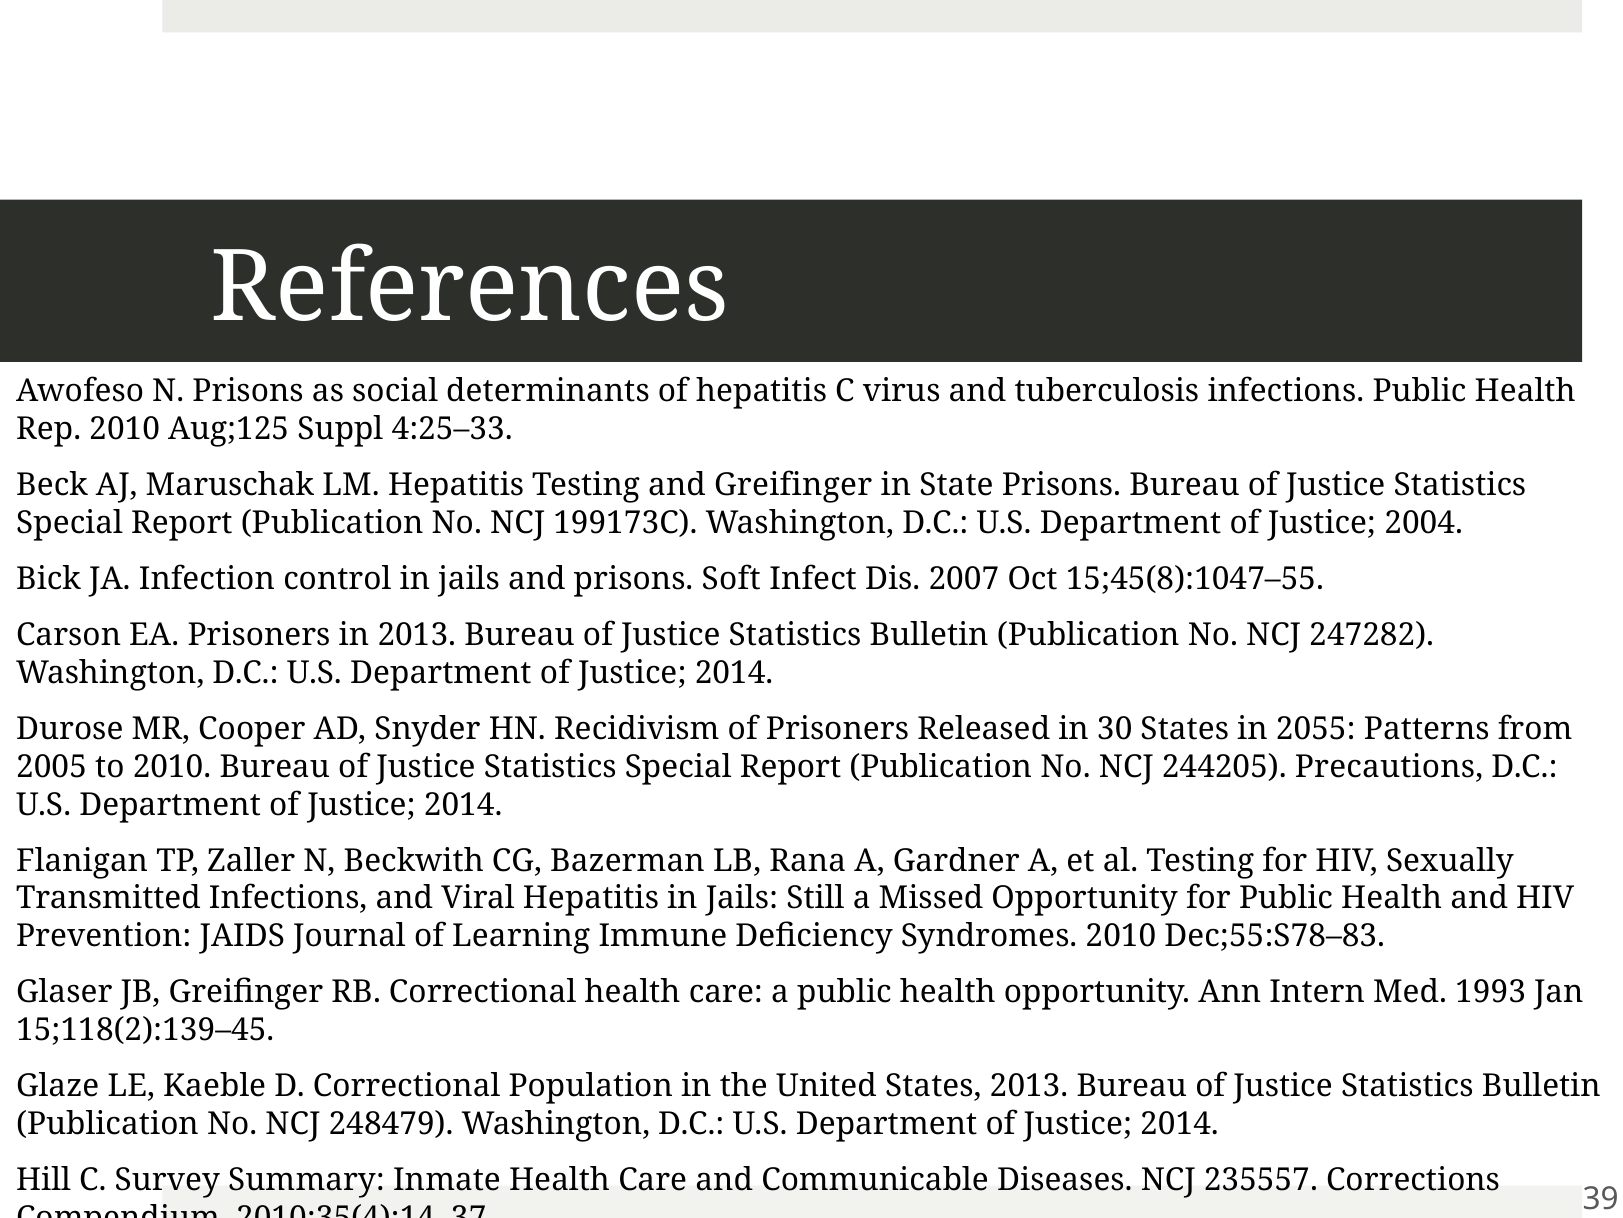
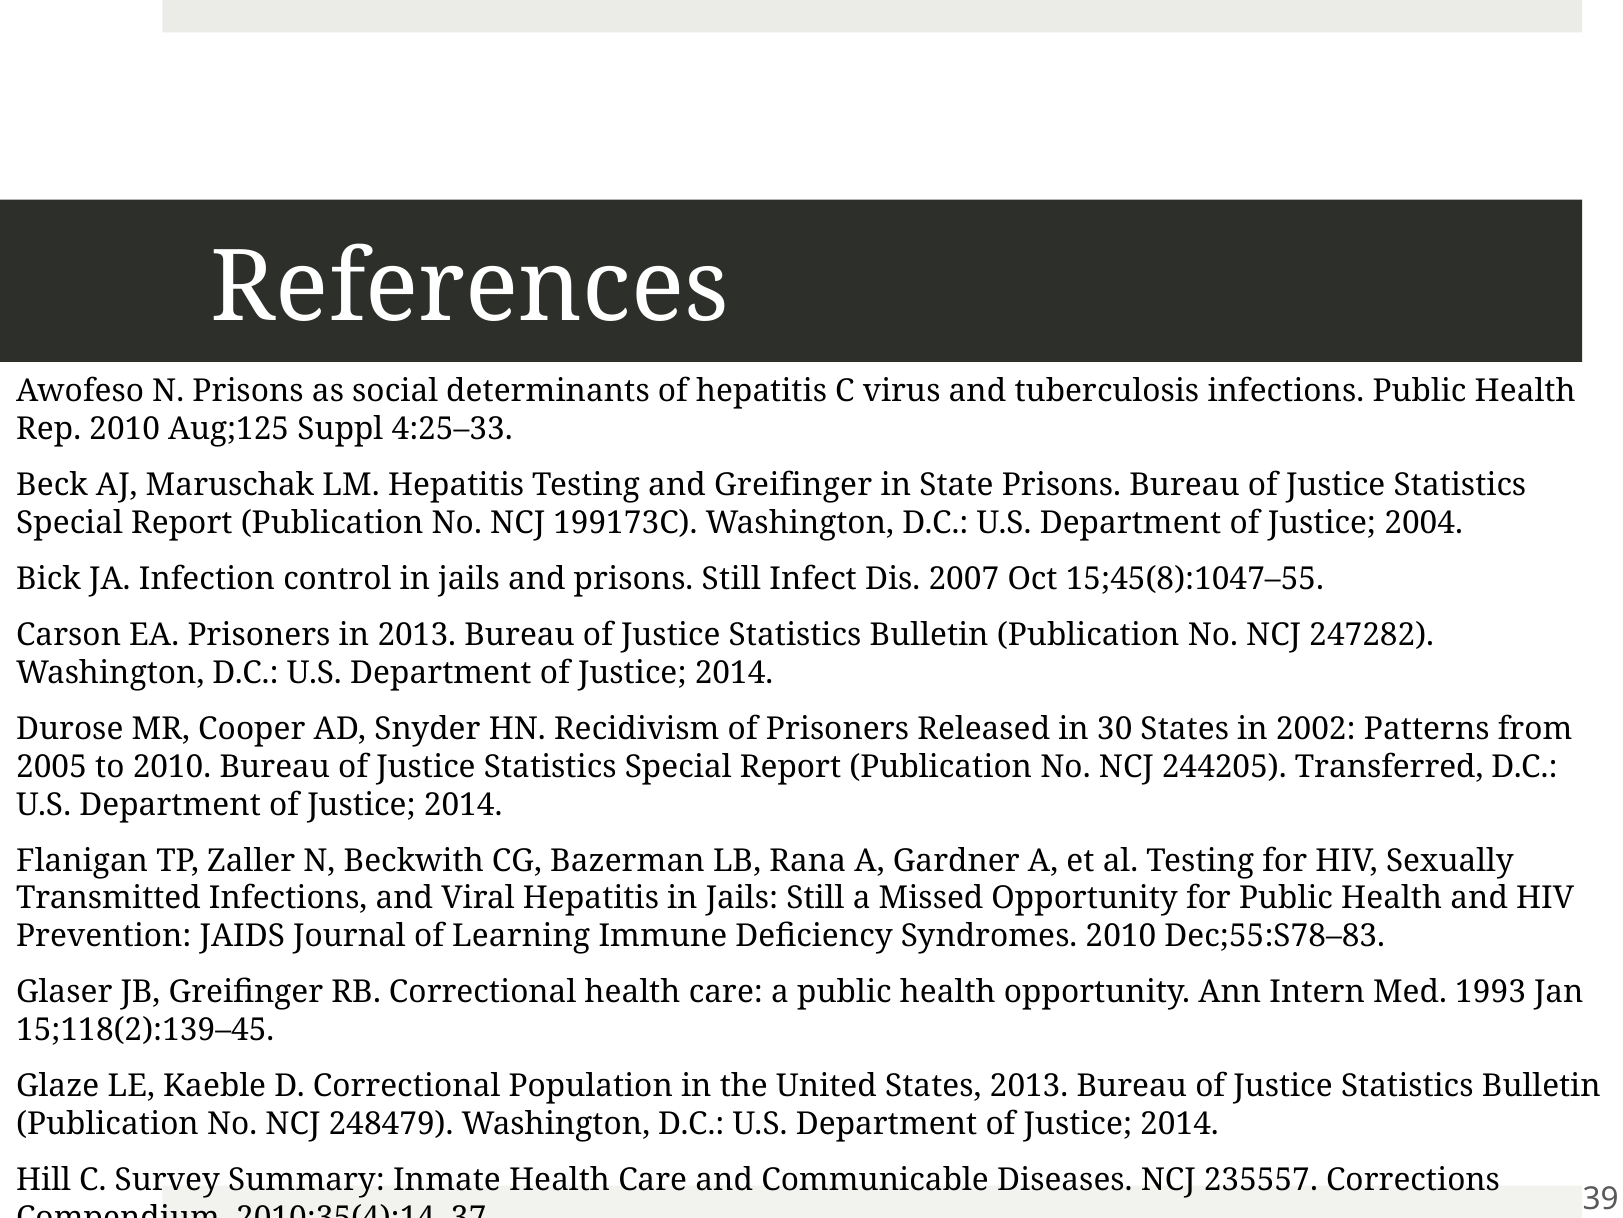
prisons Soft: Soft -> Still (731, 579)
2055: 2055 -> 2002 (1316, 728)
Precautions: Precautions -> Transferred (1389, 766)
